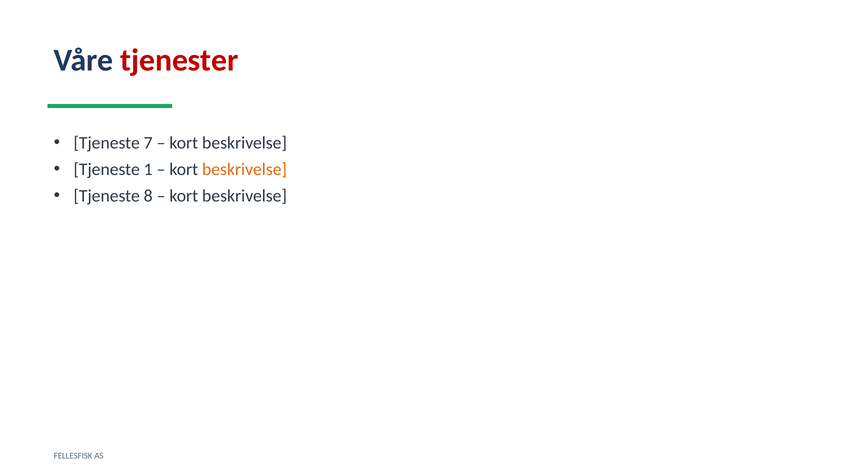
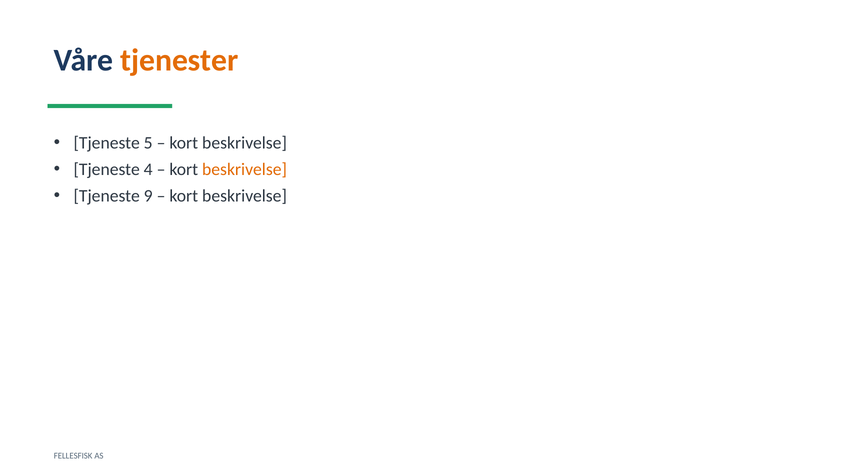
tjenester colour: red -> orange (179, 60)
7: 7 -> 5 (148, 143)
1: 1 -> 4 (148, 170)
8: 8 -> 9 (148, 196)
